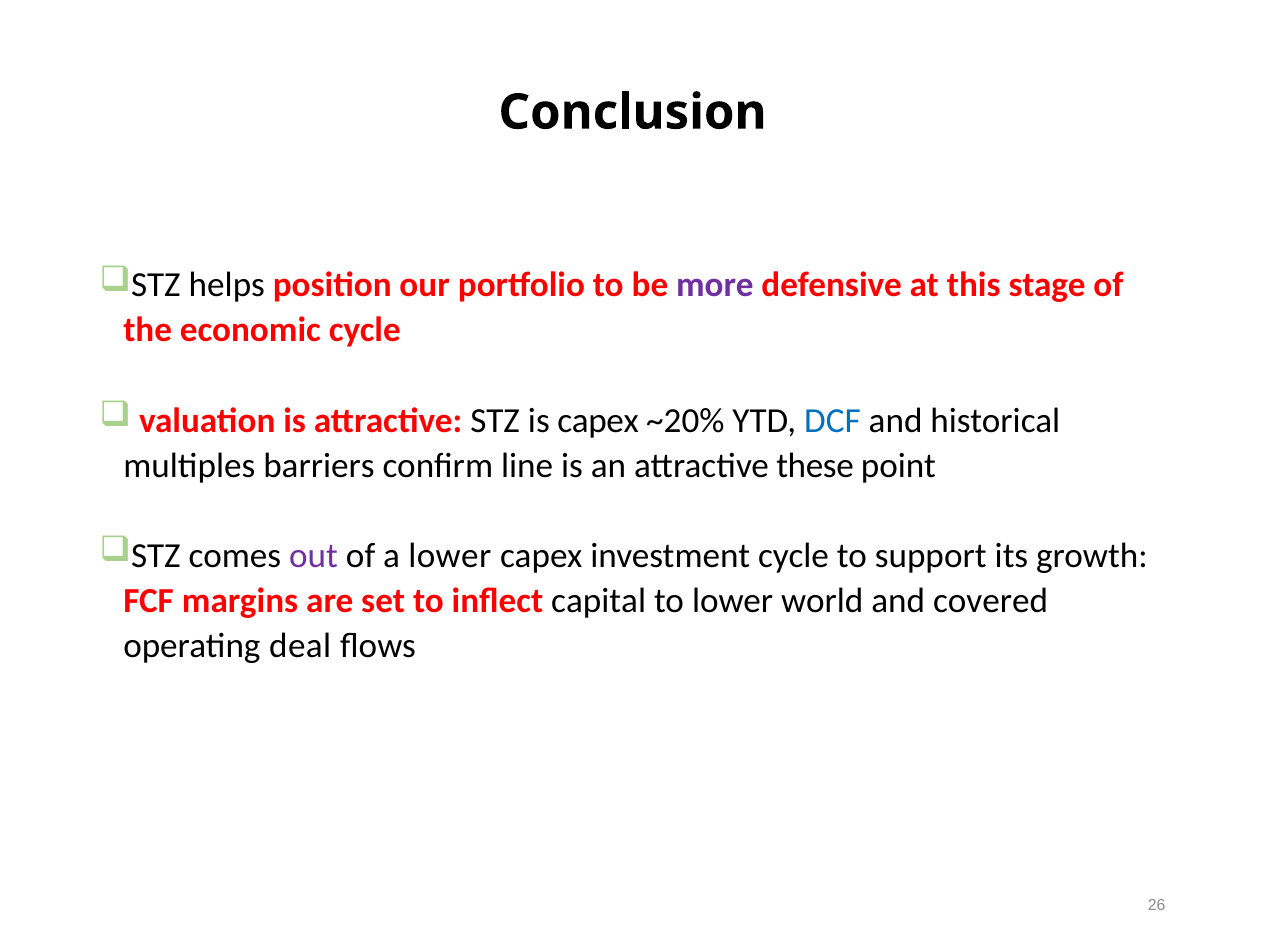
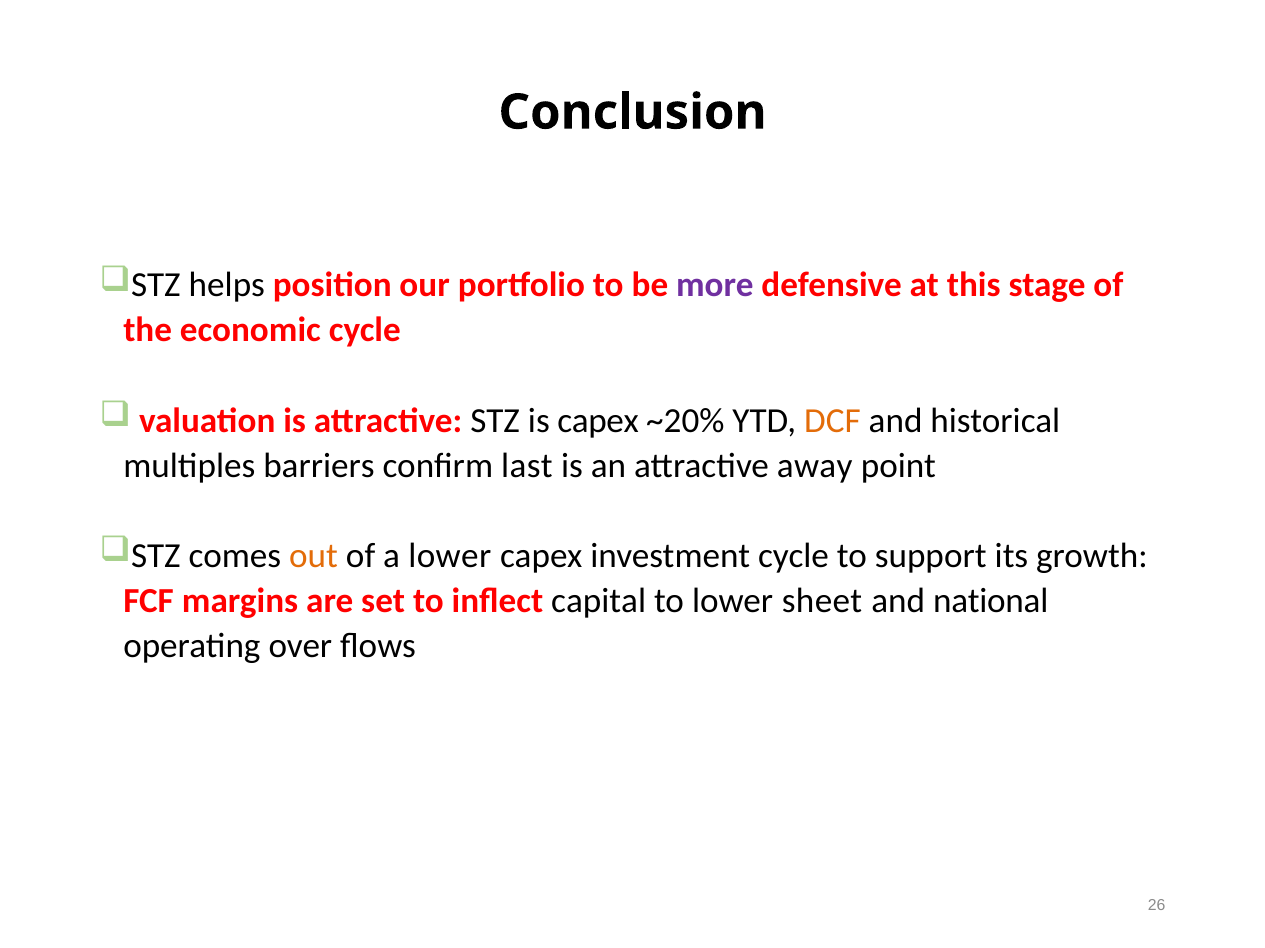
DCF colour: blue -> orange (833, 421)
line: line -> last (527, 466)
these: these -> away (815, 466)
out colour: purple -> orange (314, 556)
world: world -> sheet (822, 602)
covered: covered -> national (991, 602)
deal: deal -> over (300, 647)
